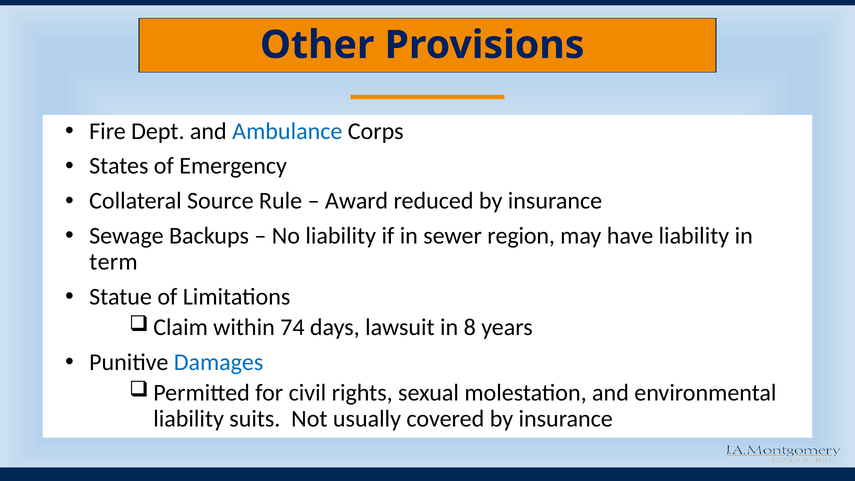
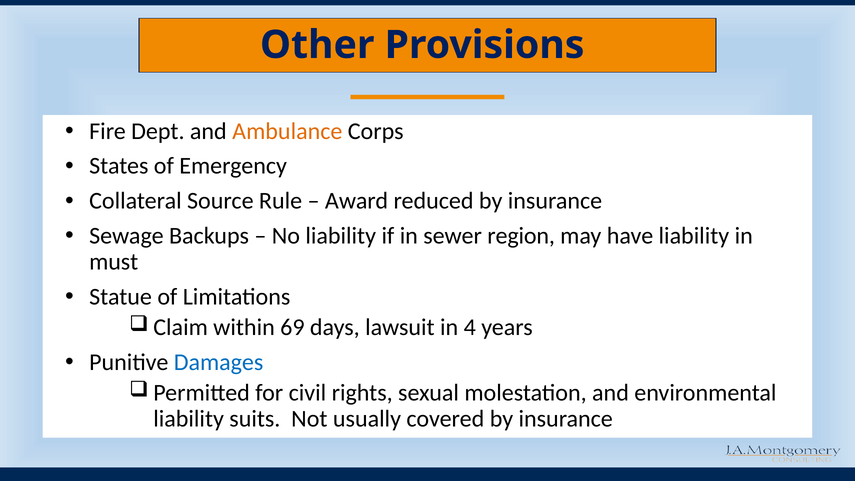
Ambulance colour: blue -> orange (287, 131)
term: term -> must (114, 262)
74: 74 -> 69 (292, 327)
8: 8 -> 4 (470, 327)
